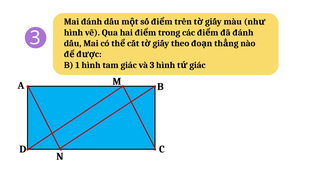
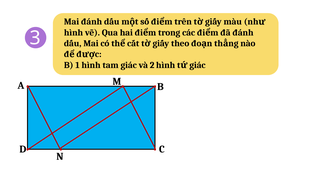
và 3: 3 -> 2 (152, 65)
